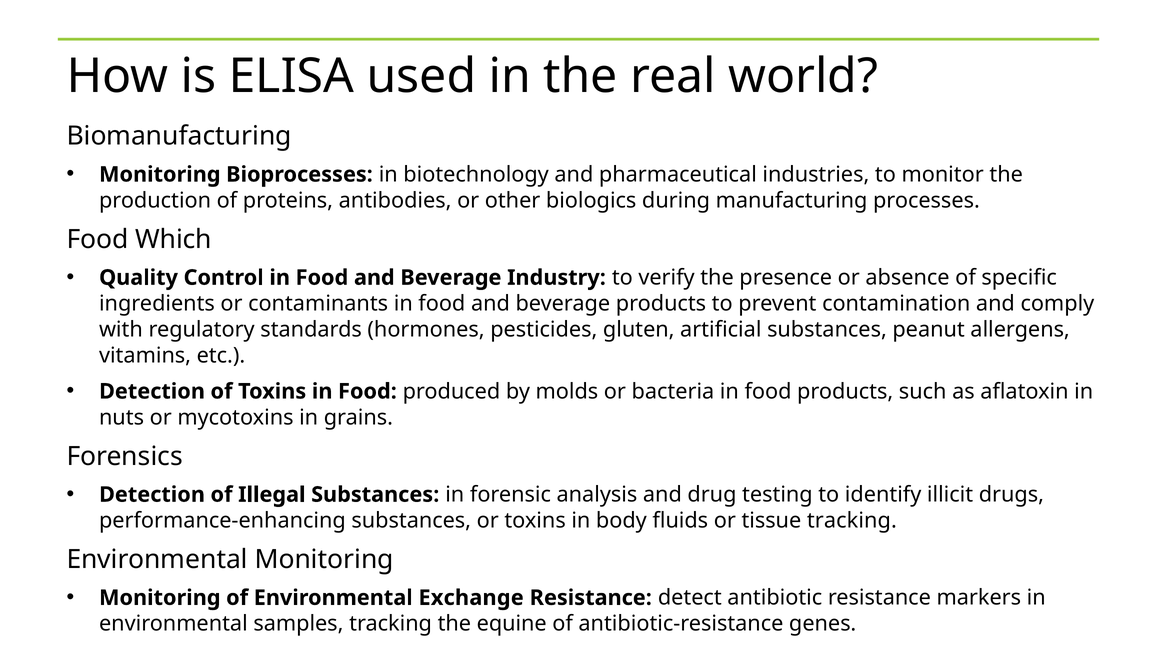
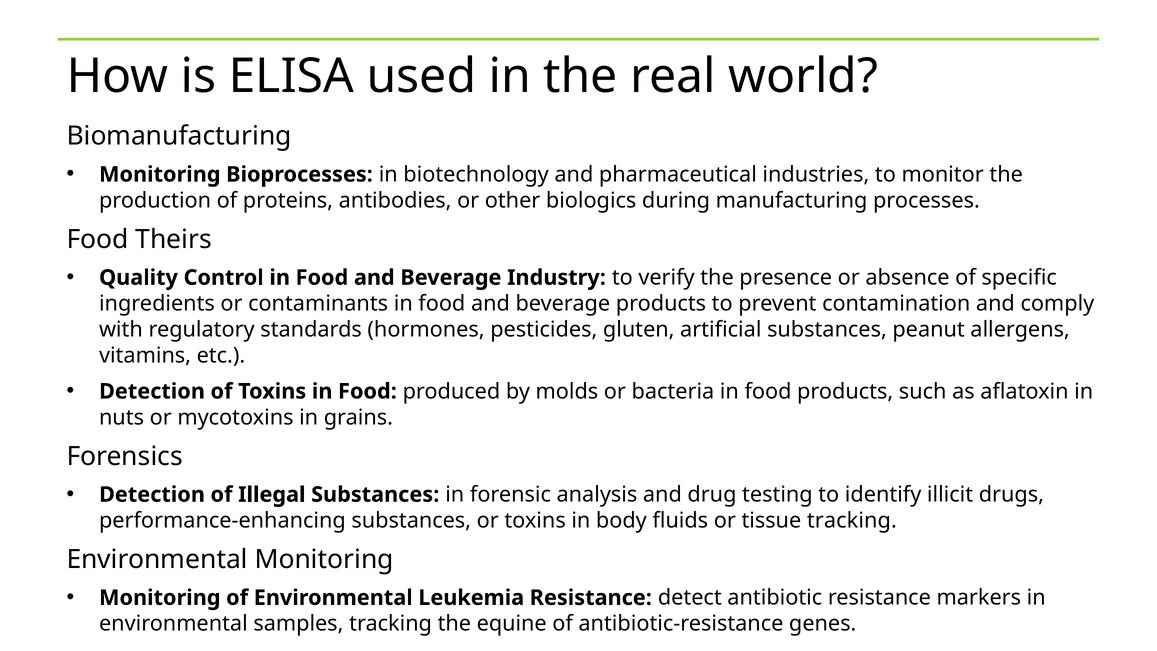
Which: Which -> Theirs (174, 239)
Exchange: Exchange -> Leukemia (471, 598)
